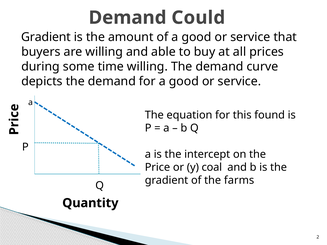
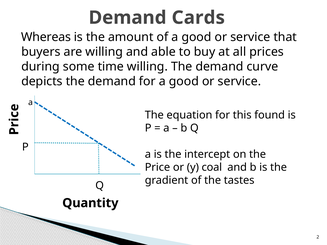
Could: Could -> Cards (198, 18)
Gradient: Gradient -> Whereas (46, 37)
farms: farms -> tastes (239, 180)
